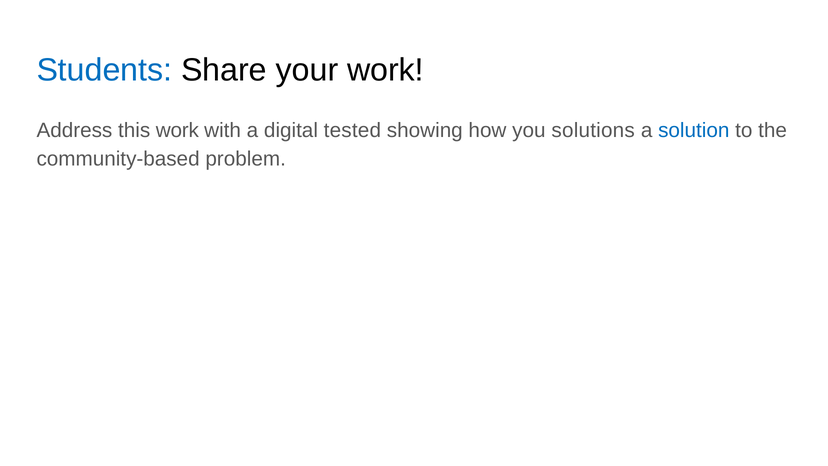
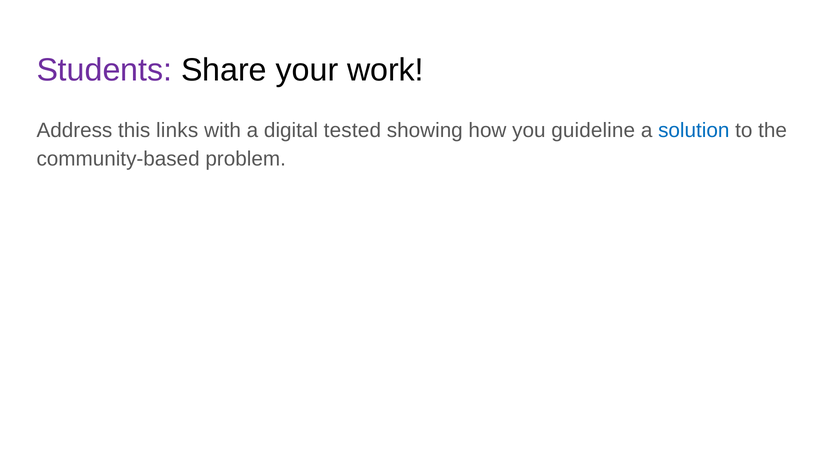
Students colour: blue -> purple (104, 70)
this work: work -> links (177, 130)
solutions: solutions -> guideline (593, 130)
